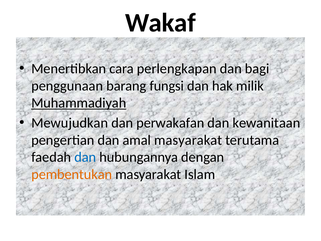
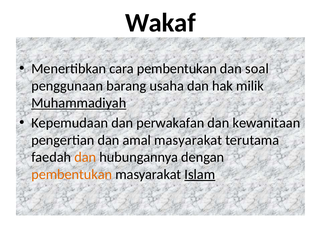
cara perlengkapan: perlengkapan -> pembentukan (177, 69)
bagi: bagi -> soal (257, 69)
fungsi: fungsi -> usaha (167, 86)
Mewujudkan: Mewujudkan -> Kepemudaan (70, 123)
dan colour: blue -> orange (85, 157)
Islam underline: none -> present (200, 174)
